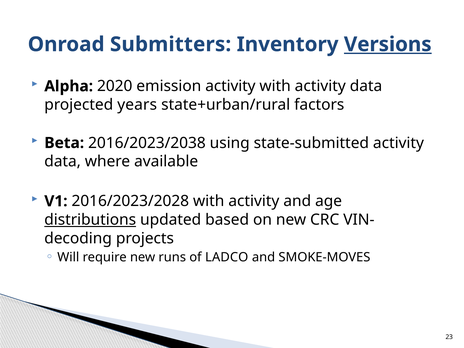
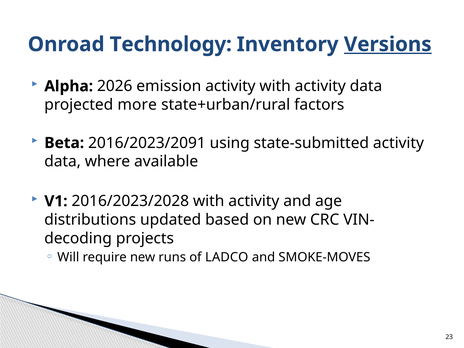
Submitters: Submitters -> Technology (171, 44)
2020: 2020 -> 2026 (115, 86)
years: years -> more (137, 105)
2016/2023/2038: 2016/2023/2038 -> 2016/2023/2091 (147, 143)
distributions underline: present -> none (90, 220)
